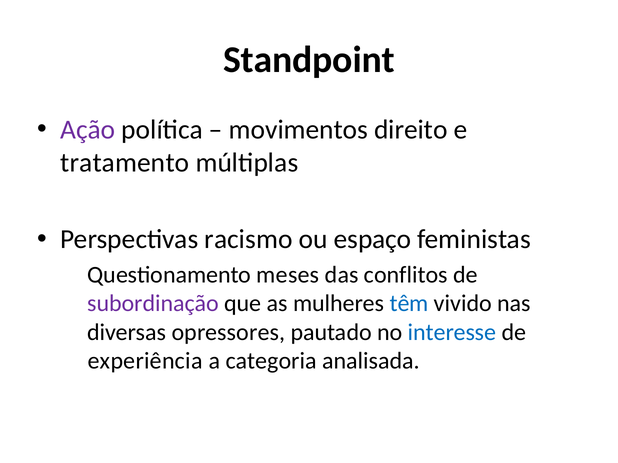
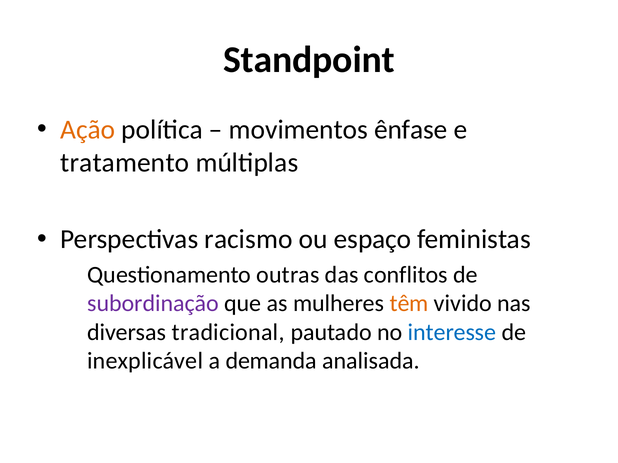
Ação colour: purple -> orange (88, 130)
direito: direito -> ênfase (411, 130)
meses: meses -> outras (288, 275)
têm colour: blue -> orange (409, 304)
opressores: opressores -> tradicional (228, 333)
experiência: experiência -> inexplicável (145, 361)
categoria: categoria -> demanda (271, 361)
